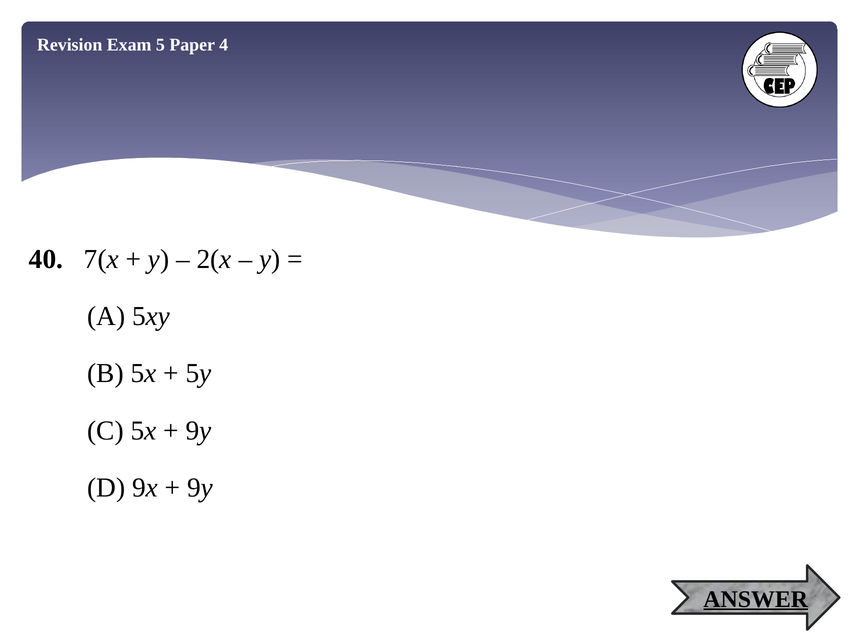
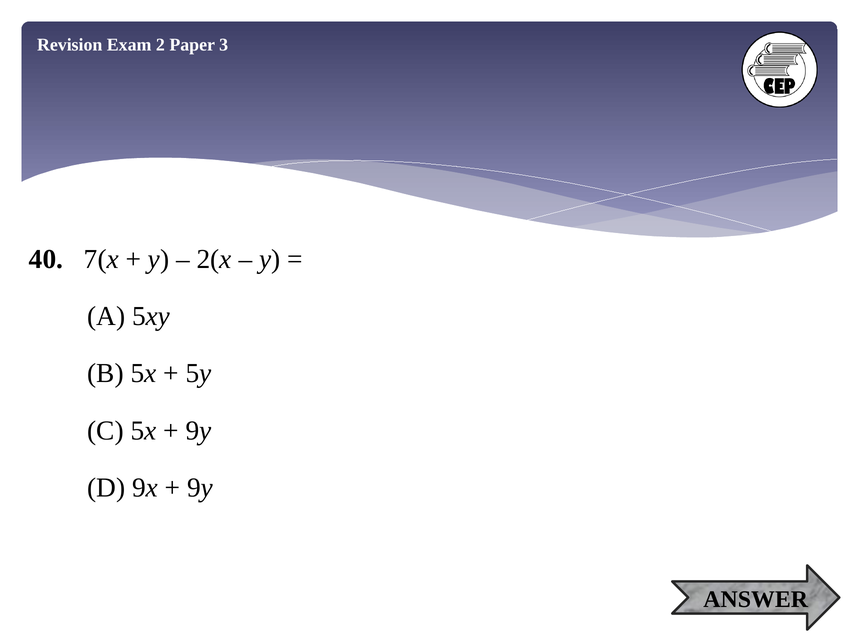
5: 5 -> 2 (160, 45)
4: 4 -> 3 (224, 45)
ANSWER underline: present -> none (756, 599)
